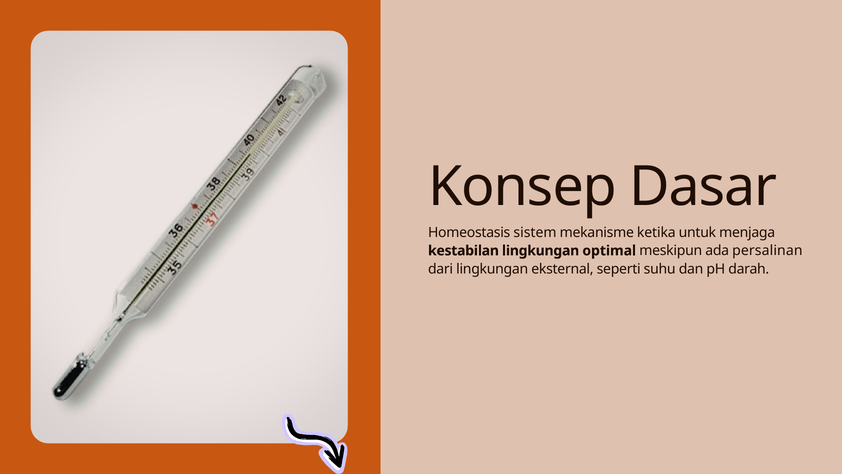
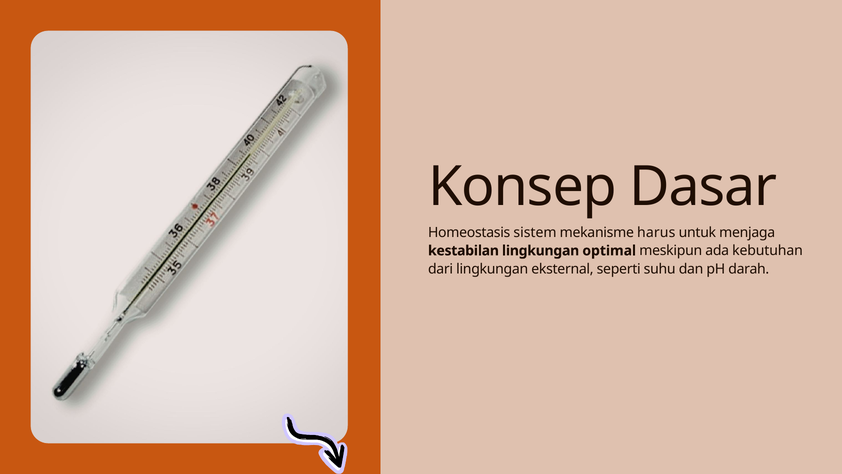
ketika: ketika -> harus (656, 232)
persalinan: persalinan -> kebutuhan (767, 251)
